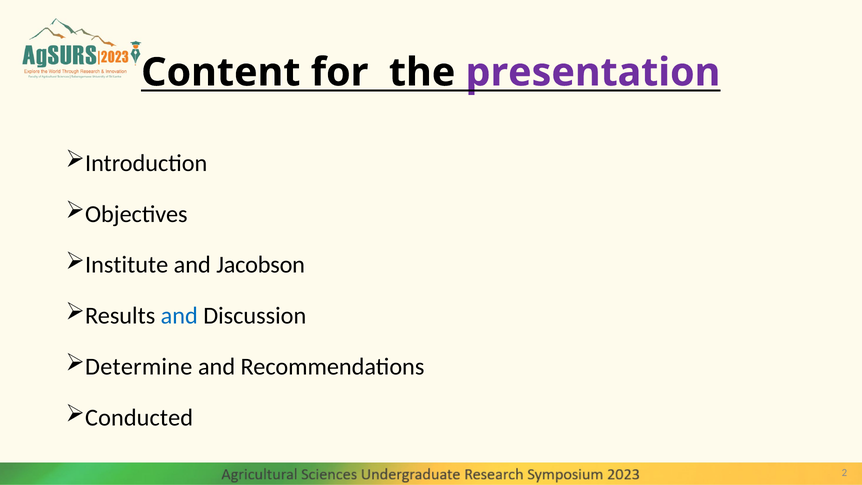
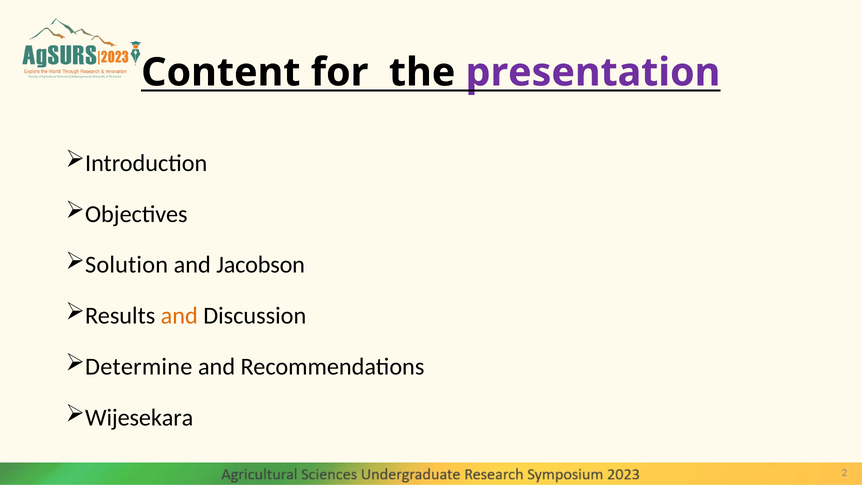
Institute: Institute -> Solution (127, 265)
and colour: blue -> orange (179, 316)
Conducted: Conducted -> Wijesekara (139, 417)
